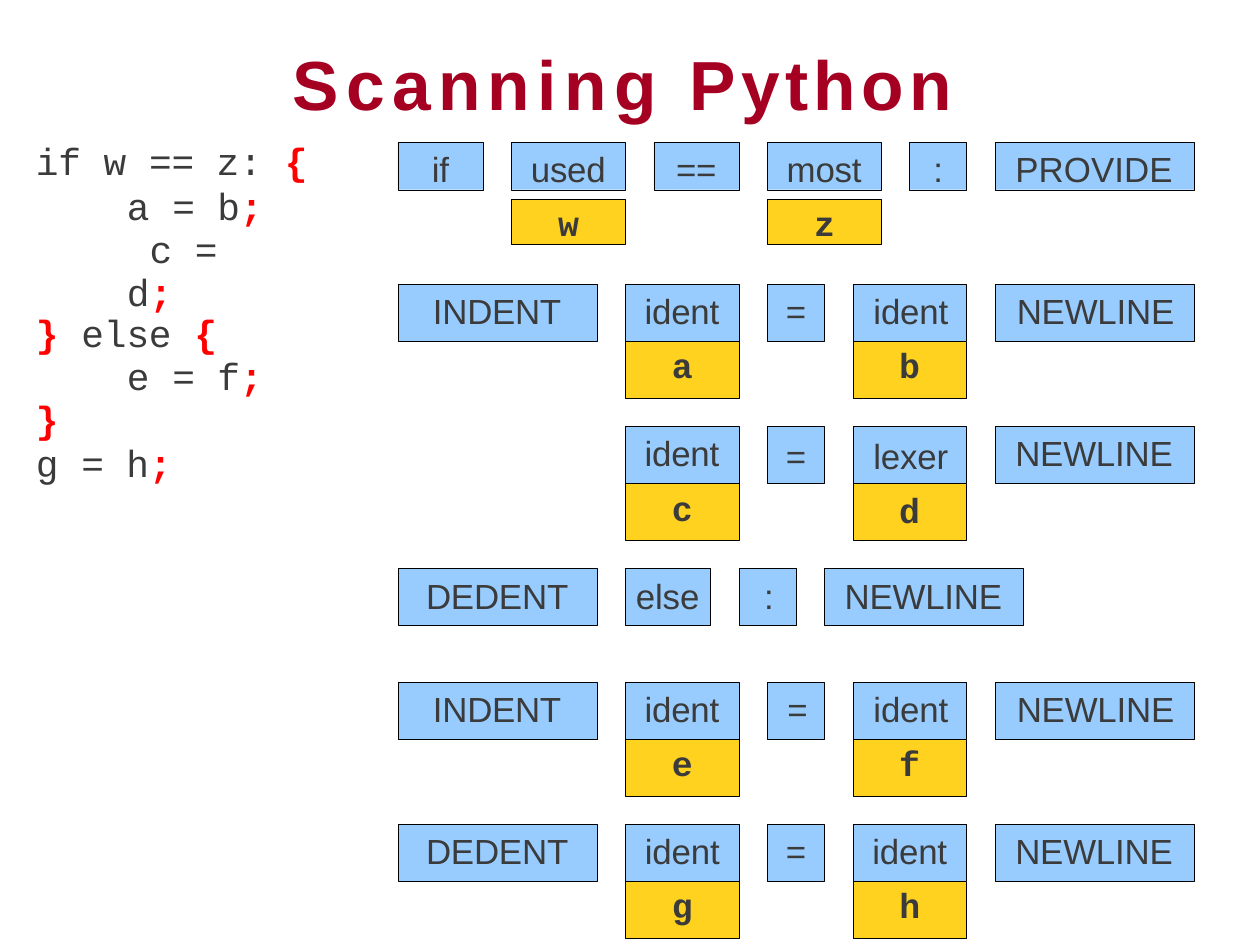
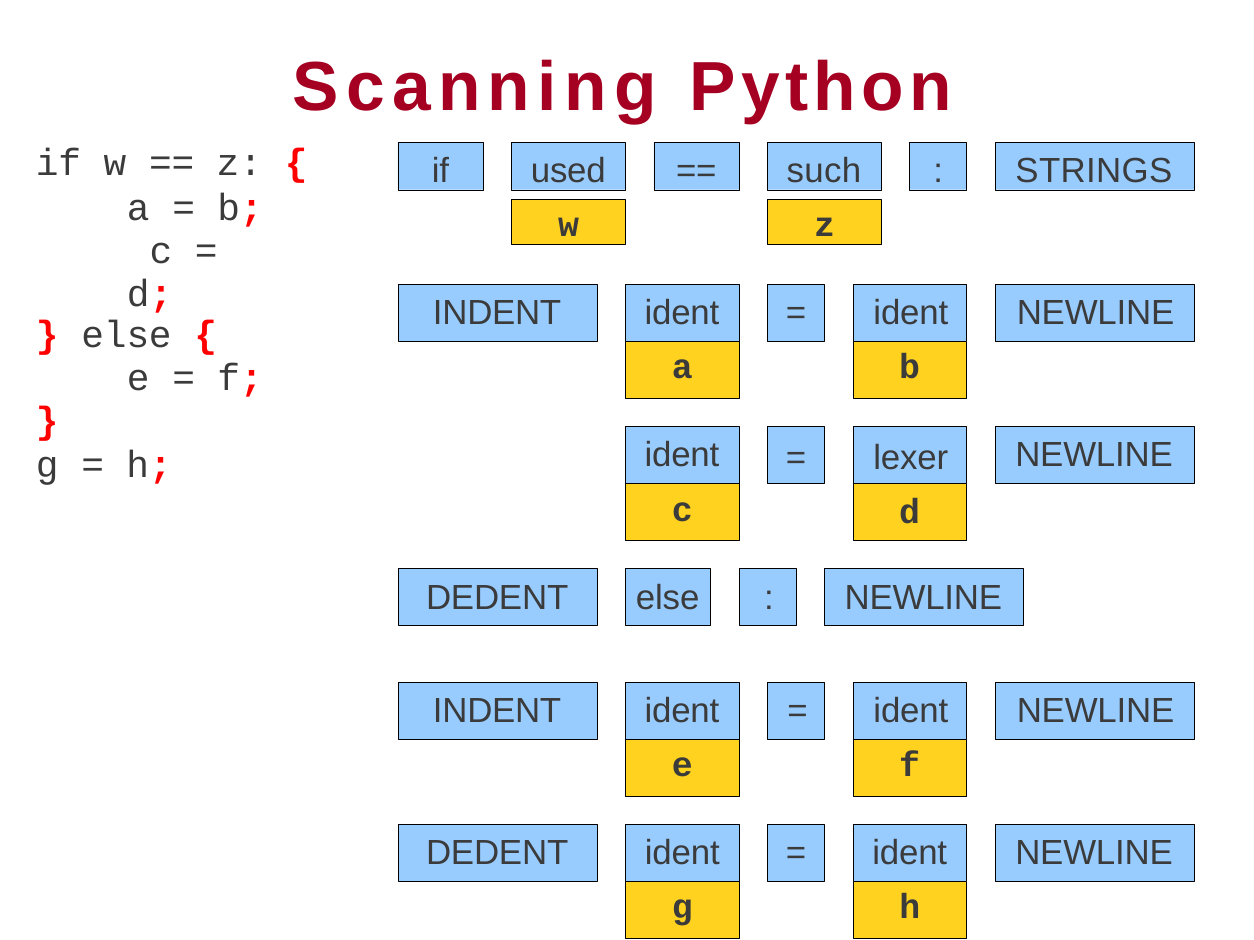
most: most -> such (824, 171)
PROVIDE: PROVIDE -> STRINGS (1094, 171)
